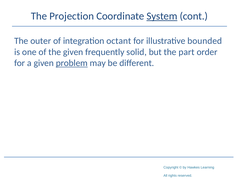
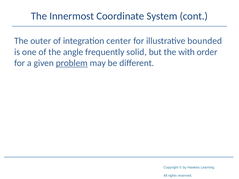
Projection: Projection -> Innermost (72, 16)
System underline: present -> none (162, 16)
octant: octant -> center (119, 41)
the given: given -> angle (73, 52)
part: part -> with (187, 52)
